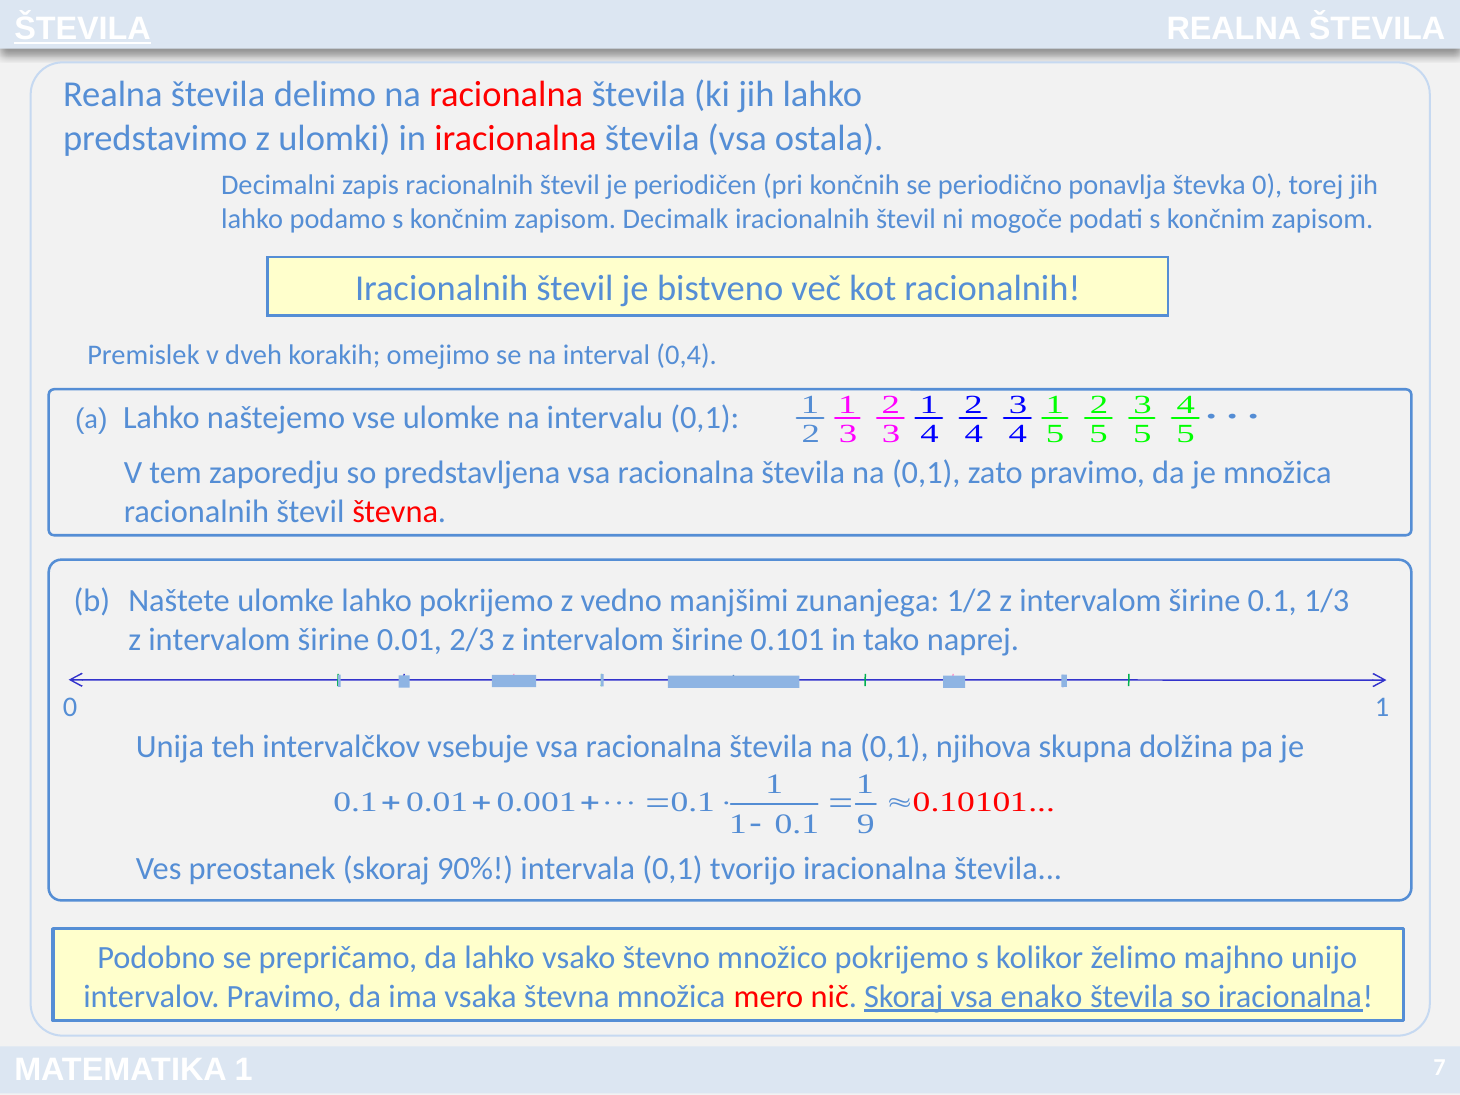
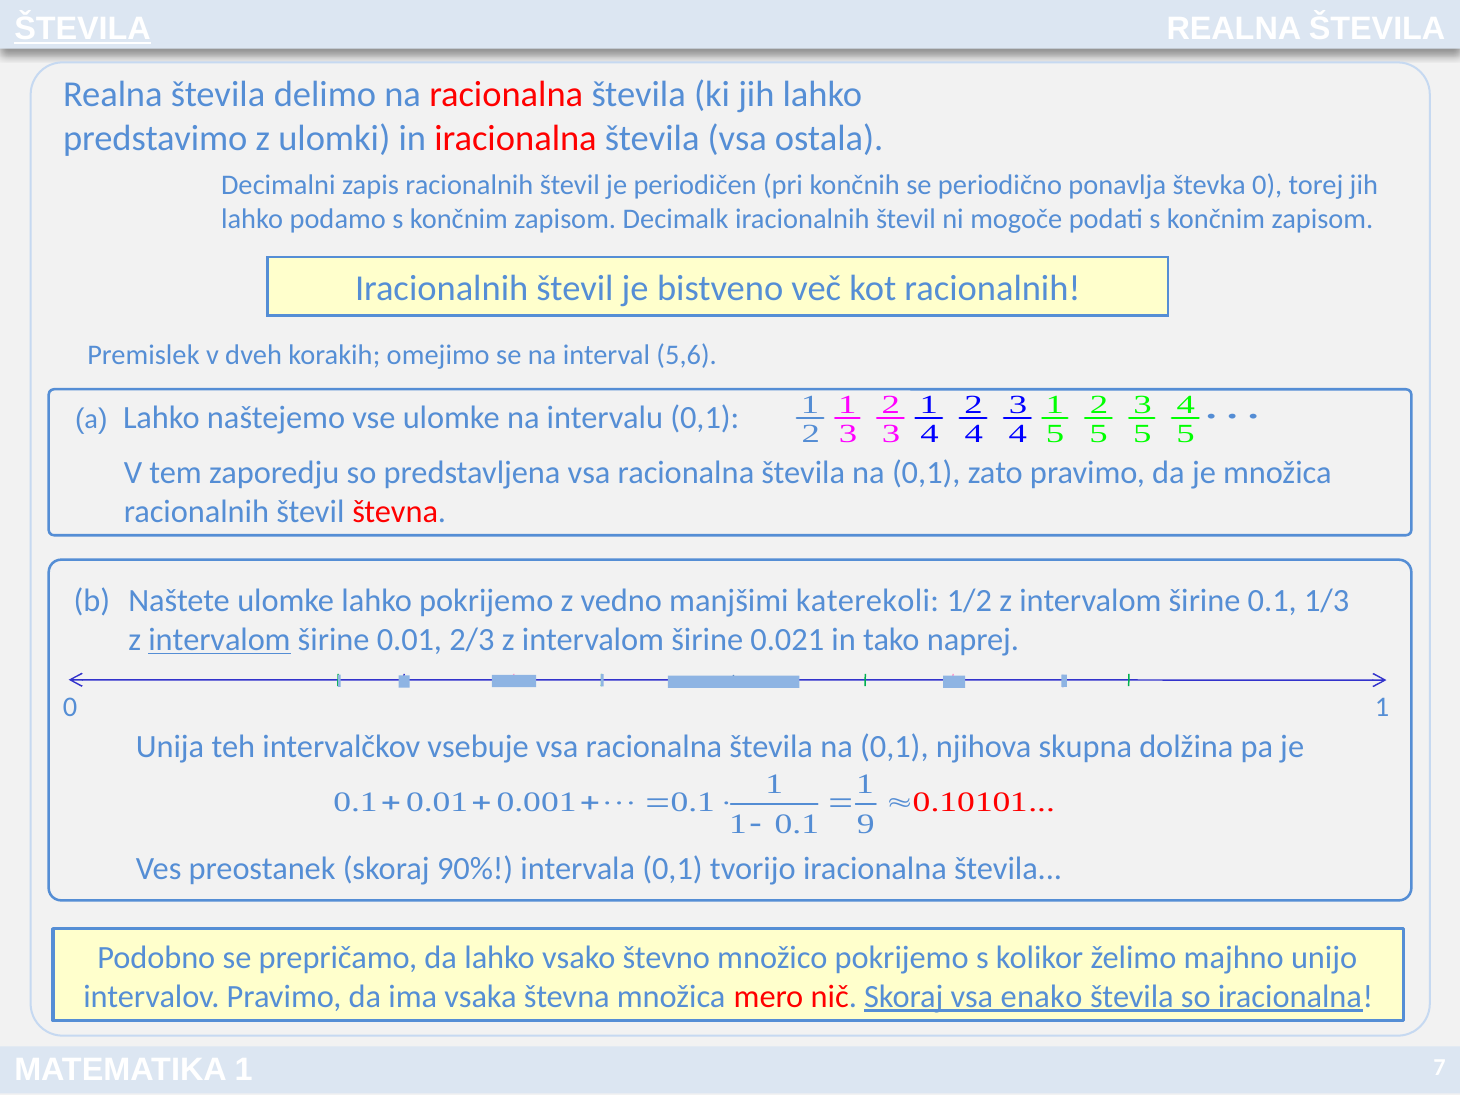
0,4: 0,4 -> 5,6 (687, 355)
zunanjega: zunanjega -> katerekoli (867, 601)
intervalom underline: none -> present (219, 640)
0.101: 0.101 -> 0.021 (787, 640)
